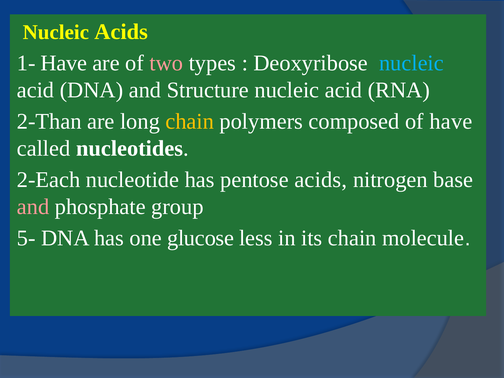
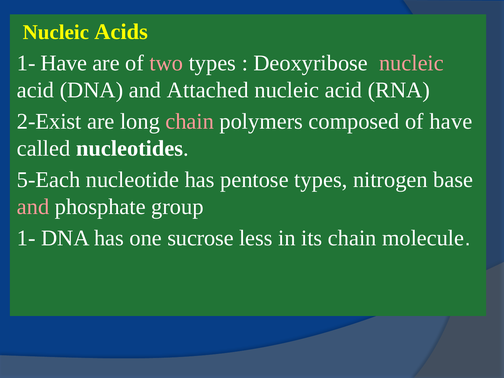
nucleic colour: light blue -> pink (411, 63)
Structure: Structure -> Attached (208, 90)
2-Than: 2-Than -> 2-Exist (49, 121)
chain colour: yellow -> pink (190, 121)
2-Each: 2-Each -> 5-Each (49, 180)
pentose acids: acids -> types (321, 180)
5-: 5- -> 1- (26, 238)
glucose: glucose -> sucrose (201, 238)
